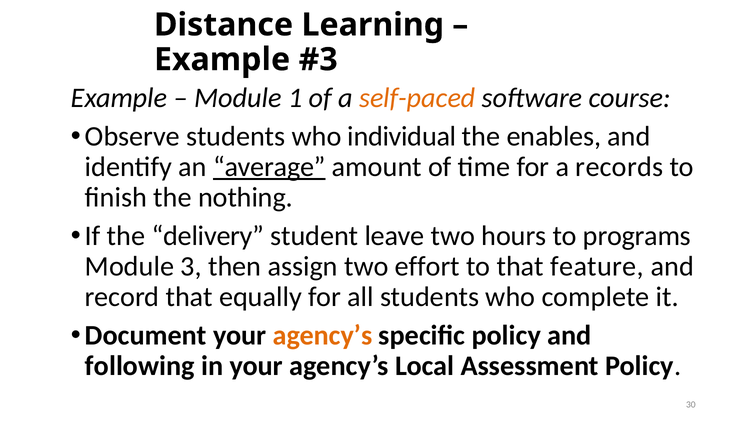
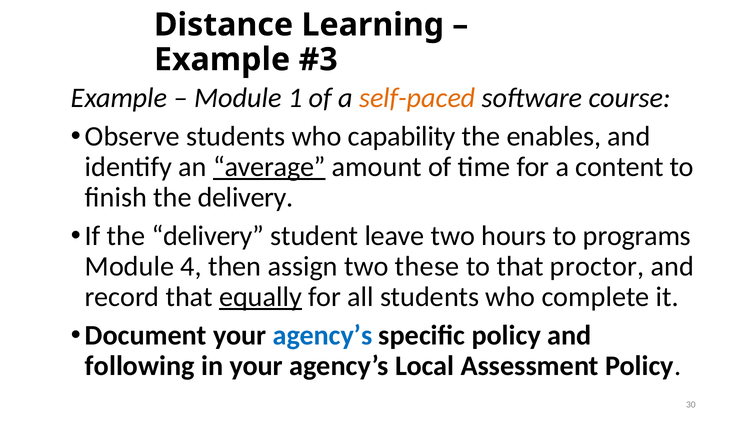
individual: individual -> capability (402, 136)
records: records -> content (620, 167)
finish the nothing: nothing -> delivery (246, 197)
3: 3 -> 4 (191, 266)
effort: effort -> these (427, 266)
feature: feature -> proctor (597, 266)
equally underline: none -> present (260, 297)
agency’s colour: orange -> blue (323, 335)
